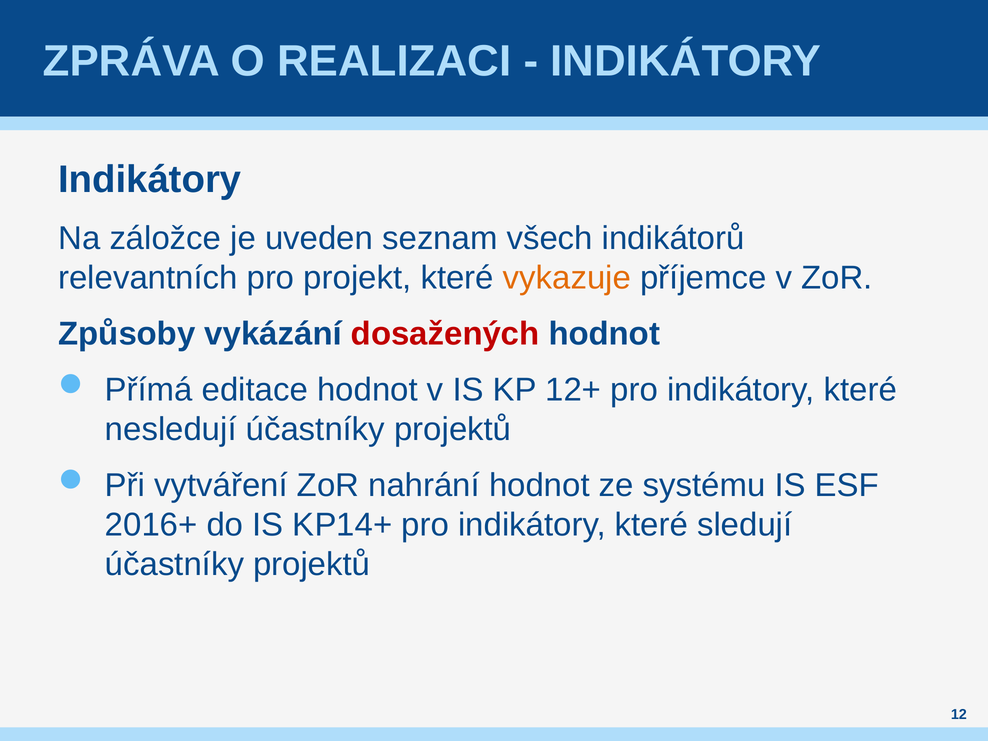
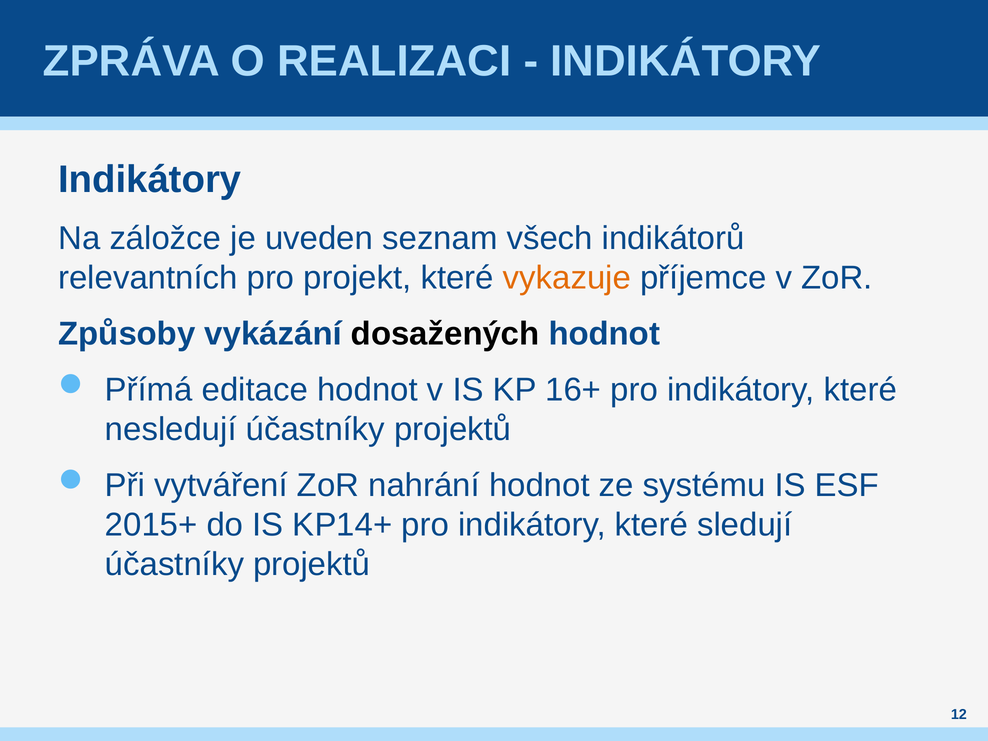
dosažených colour: red -> black (445, 334)
12+: 12+ -> 16+ (573, 390)
2016+: 2016+ -> 2015+ (151, 525)
